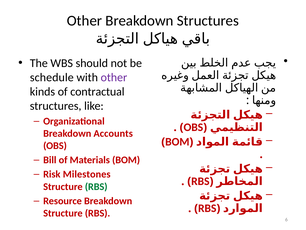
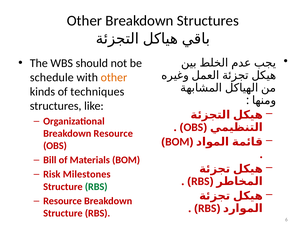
other colour: purple -> orange (114, 77)
contractual: contractual -> techniques (97, 92)
Breakdown Accounts: Accounts -> Resource (113, 133)
